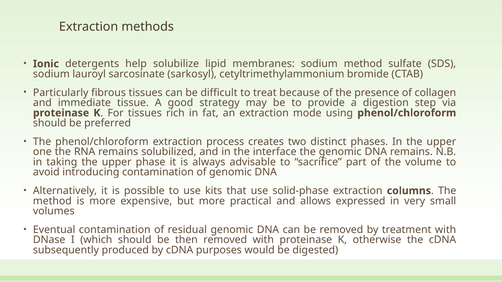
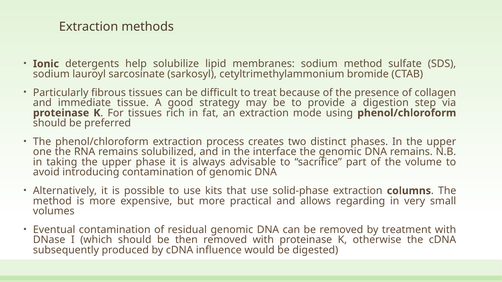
expressed: expressed -> regarding (360, 201)
purposes: purposes -> influence (219, 250)
